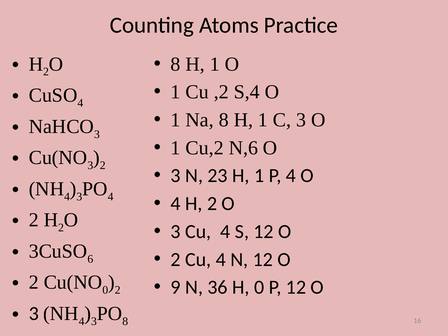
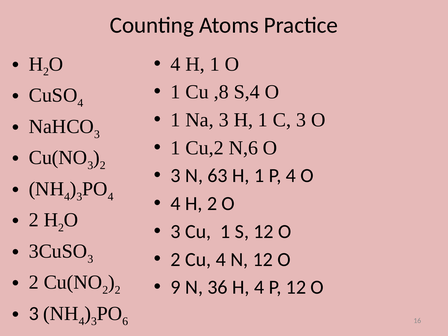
8: 8 -> 4 (176, 64)
,2: ,2 -> ,8 (221, 92)
Na 8: 8 -> 3 (224, 120)
23: 23 -> 63 (218, 176)
3 Cu 4: 4 -> 1 (225, 232)
6: 6 -> 3 (90, 259)
0: 0 -> 2 (105, 290)
H 0: 0 -> 4 (259, 287)
8: 8 -> 6 (125, 321)
